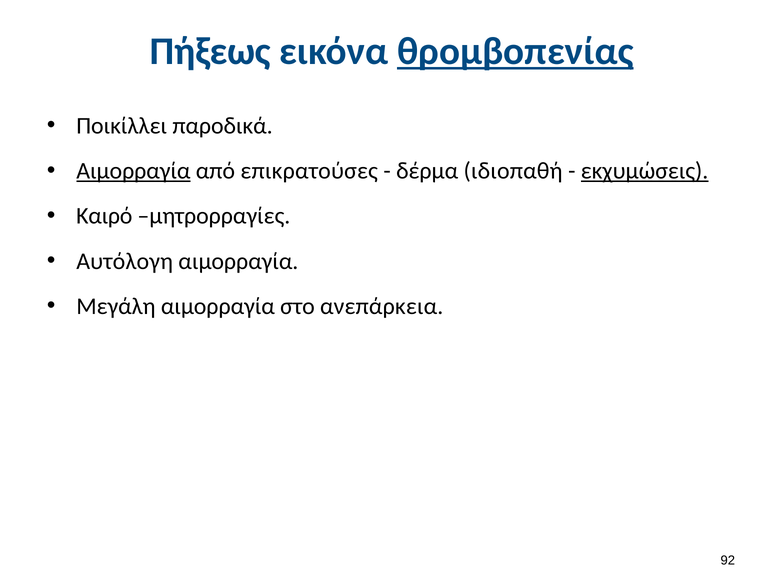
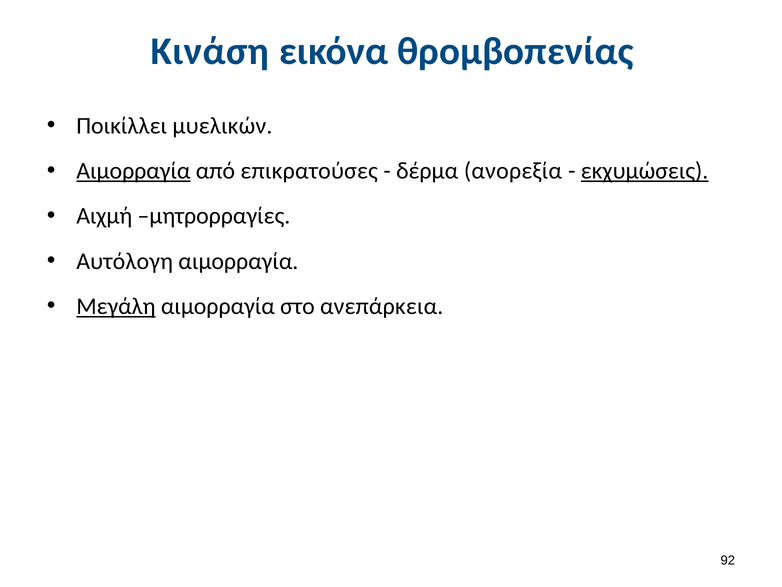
Πήξεως: Πήξεως -> Κινάση (210, 52)
θρομβοπενίας underline: present -> none (515, 52)
παροδικά: παροδικά -> μυελικών (222, 126)
ιδιοπαθή: ιδιοπαθή -> ανορεξία (513, 171)
Καιρό: Καιρό -> Αιχμή (104, 216)
Μεγάλη underline: none -> present (116, 306)
